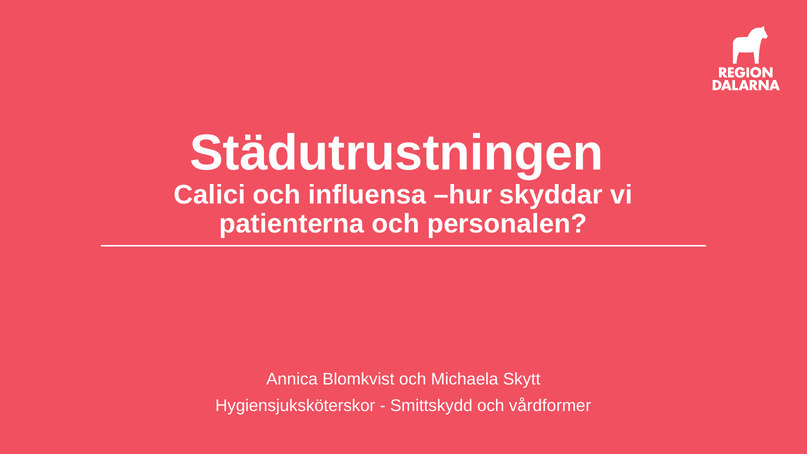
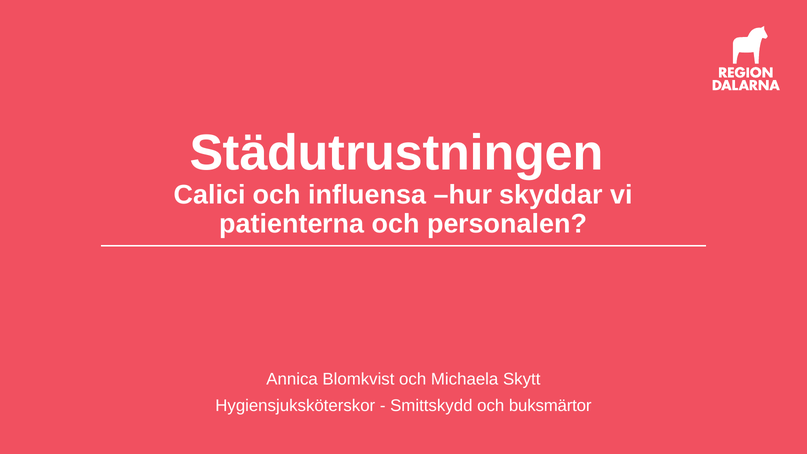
vårdformer: vårdformer -> buksmärtor (550, 406)
